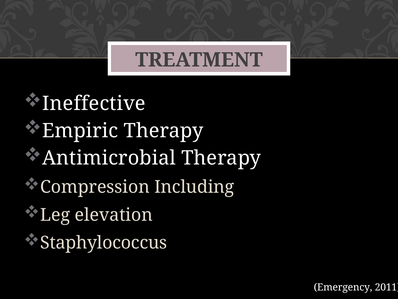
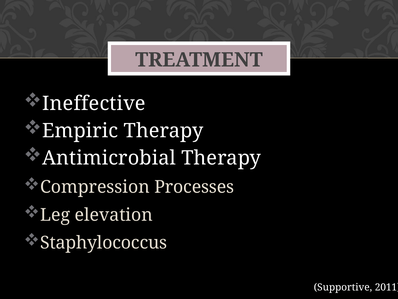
Including: Including -> Processes (194, 187)
Emergency: Emergency -> Supportive (343, 287)
